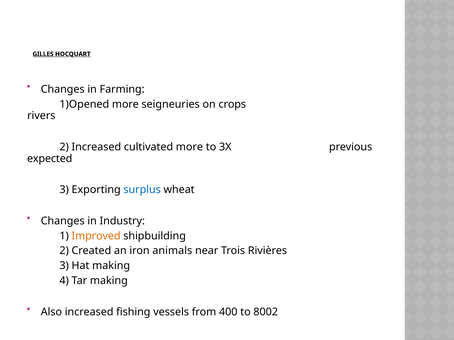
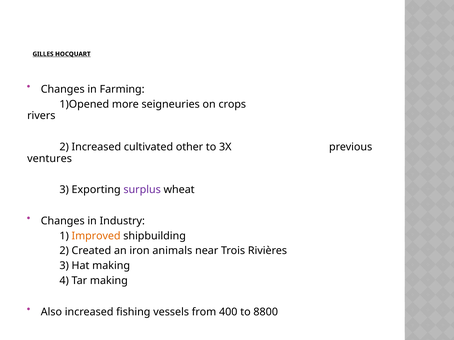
cultivated more: more -> other (190, 147)
expected: expected -> ventures (50, 159)
surplus colour: blue -> purple (142, 190)
8002: 8002 -> 8800 (266, 312)
